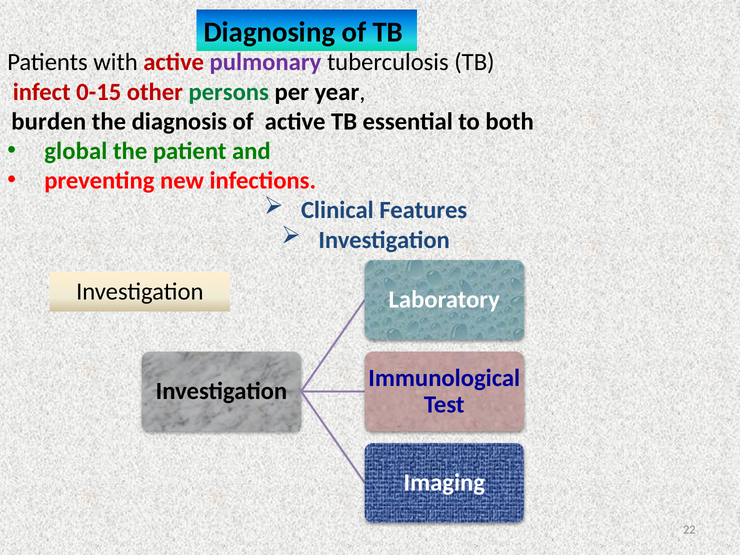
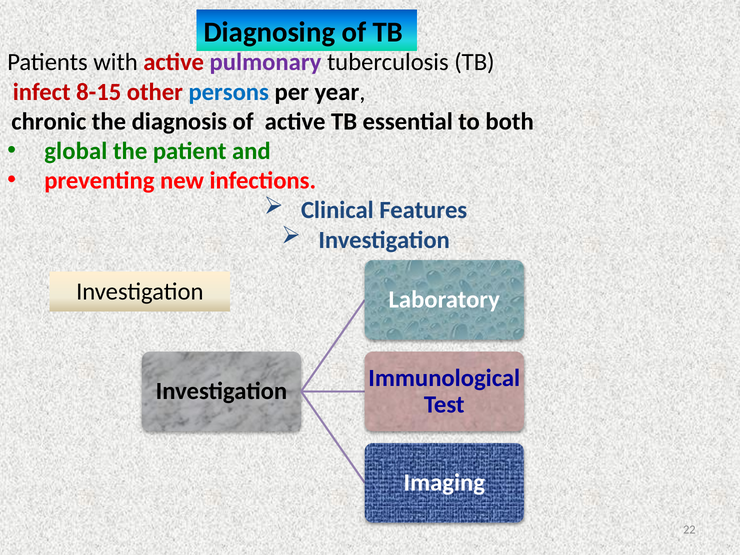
0-15: 0-15 -> 8-15 (99, 92)
persons colour: green -> blue (229, 92)
burden: burden -> chronic (49, 121)
